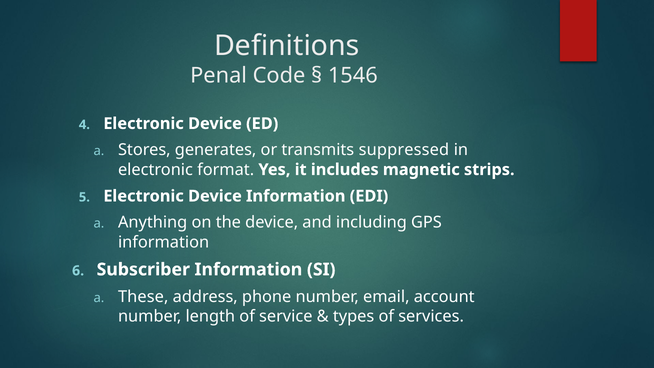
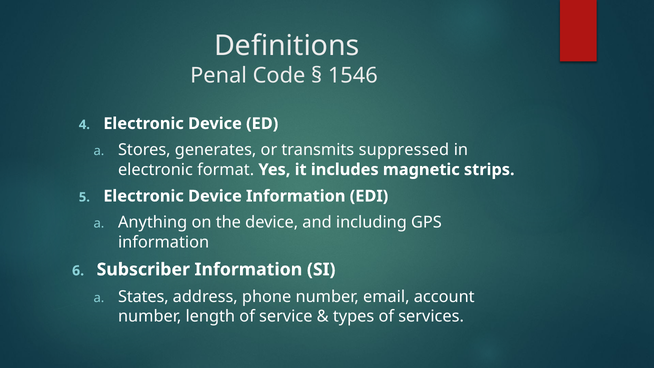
These: These -> States (143, 297)
